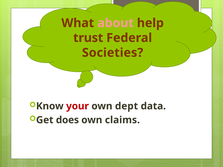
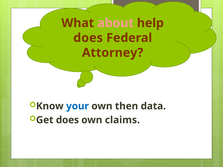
trust: trust -> does (88, 38)
Societies: Societies -> Attorney (113, 53)
your colour: red -> blue (78, 106)
dept: dept -> then (127, 106)
